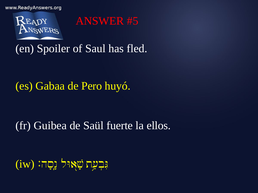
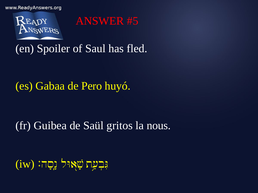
fuerte: fuerte -> gritos (120, 126)
ellos: ellos -> nous (159, 126)
